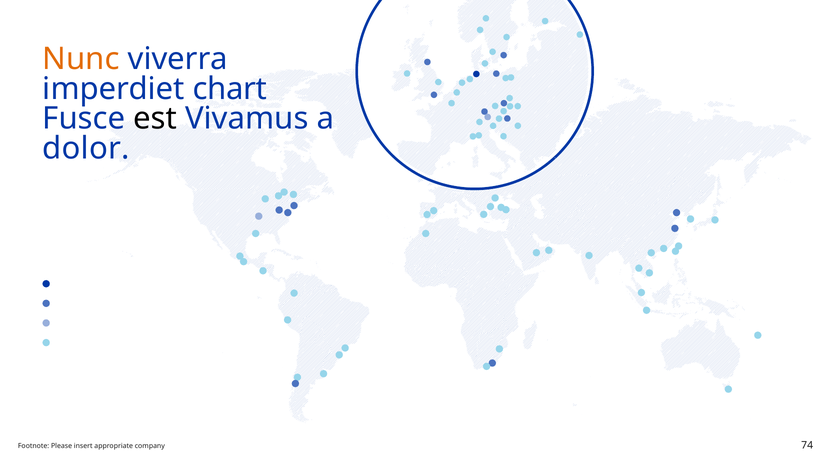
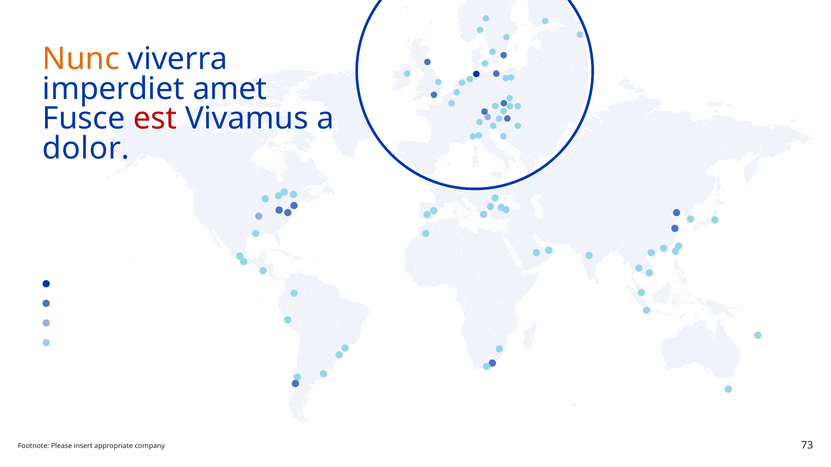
chart: chart -> amet (230, 89)
est colour: black -> red (155, 119)
74: 74 -> 73 (807, 446)
